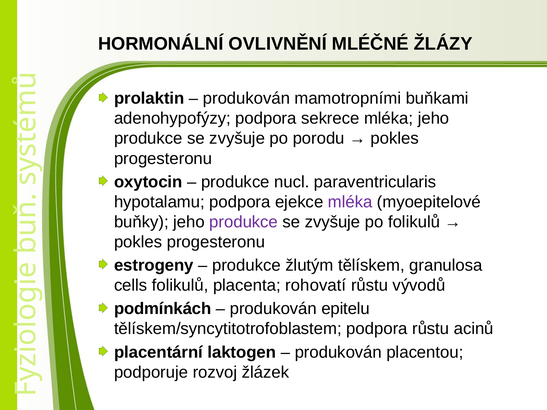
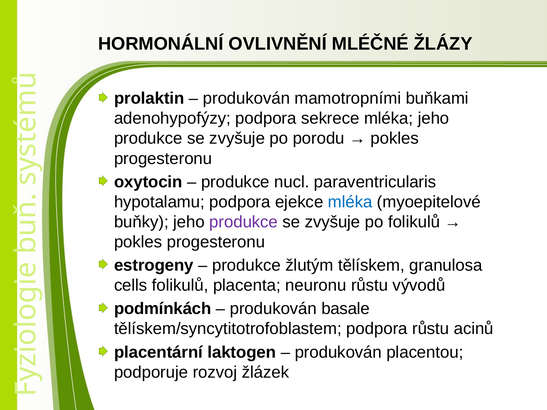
mléka colour: purple -> blue (350, 202)
rohovatí: rohovatí -> neuronu (316, 286)
epitelu: epitelu -> basale (346, 309)
